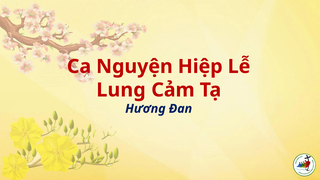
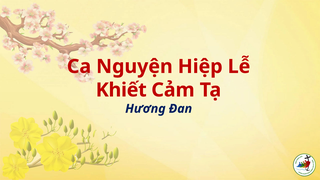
Lung: Lung -> Khiết (121, 90)
